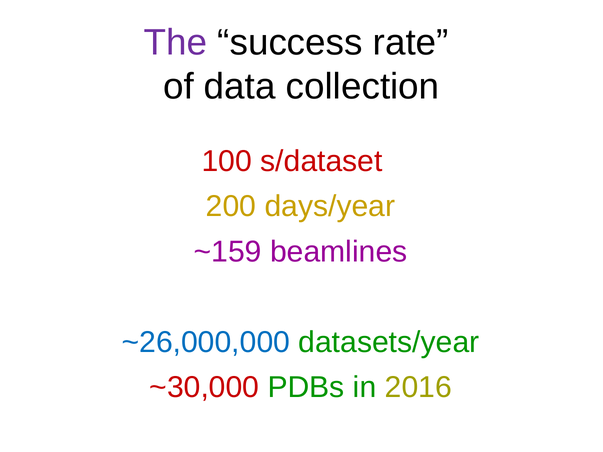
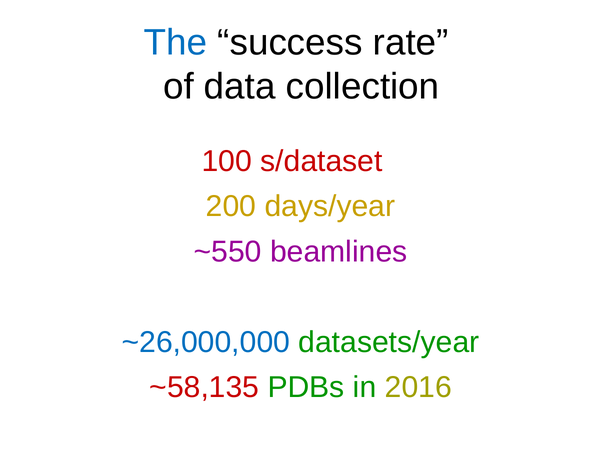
The colour: purple -> blue (175, 42)
~159: ~159 -> ~550 (228, 252)
~30,000: ~30,000 -> ~58,135 (204, 387)
